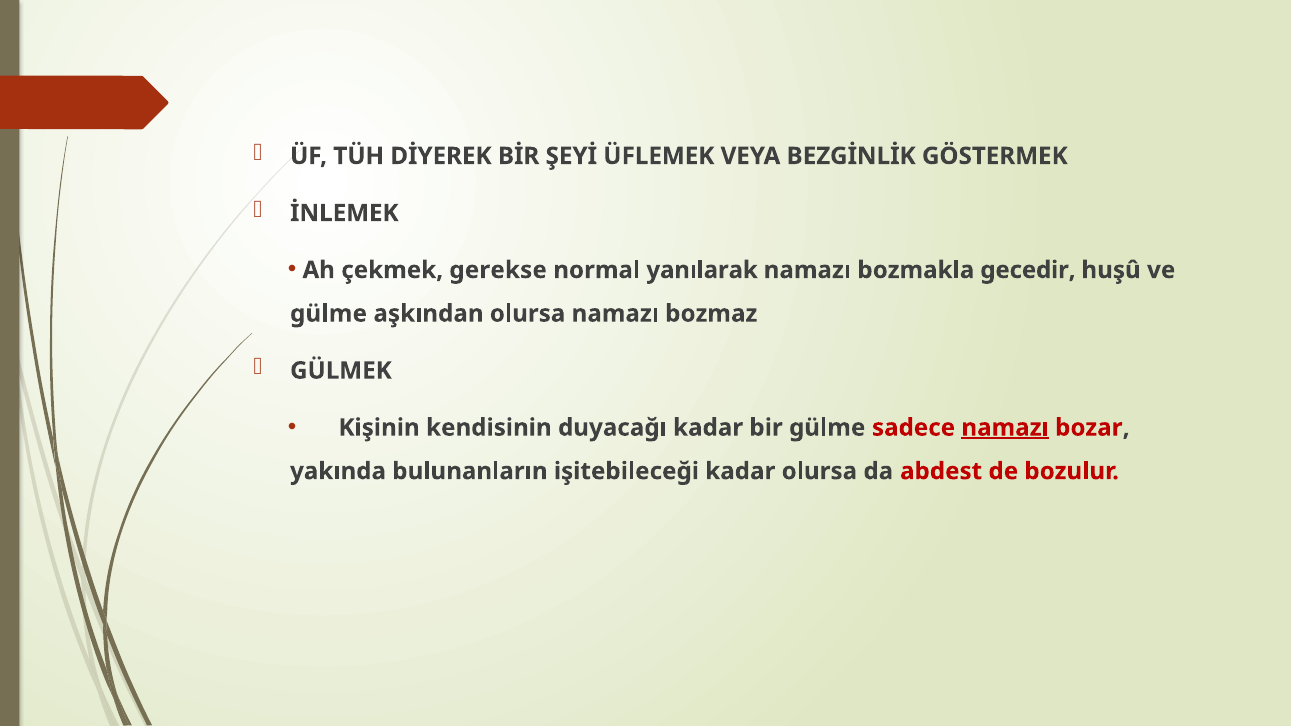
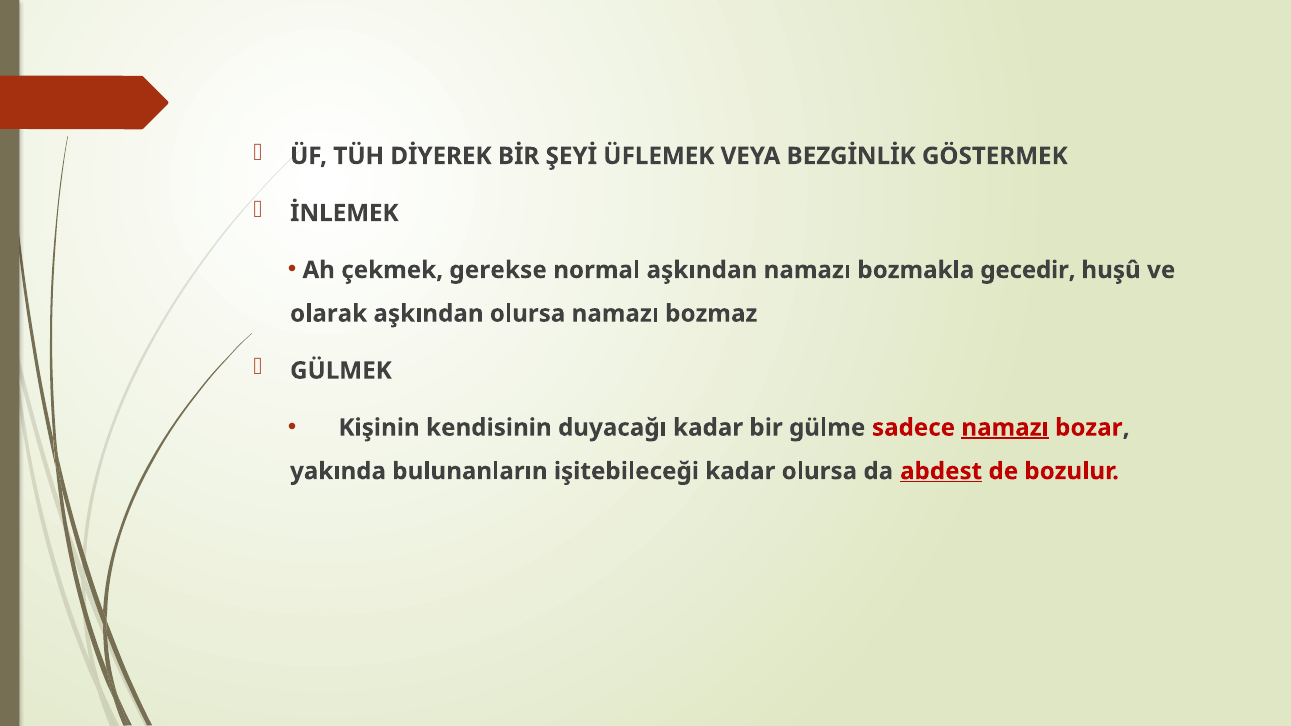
normal yanılarak: yanılarak -> aşkından (702, 270)
gülme: gülme -> olarak (329, 314)
abdest underline: none -> present (941, 471)
